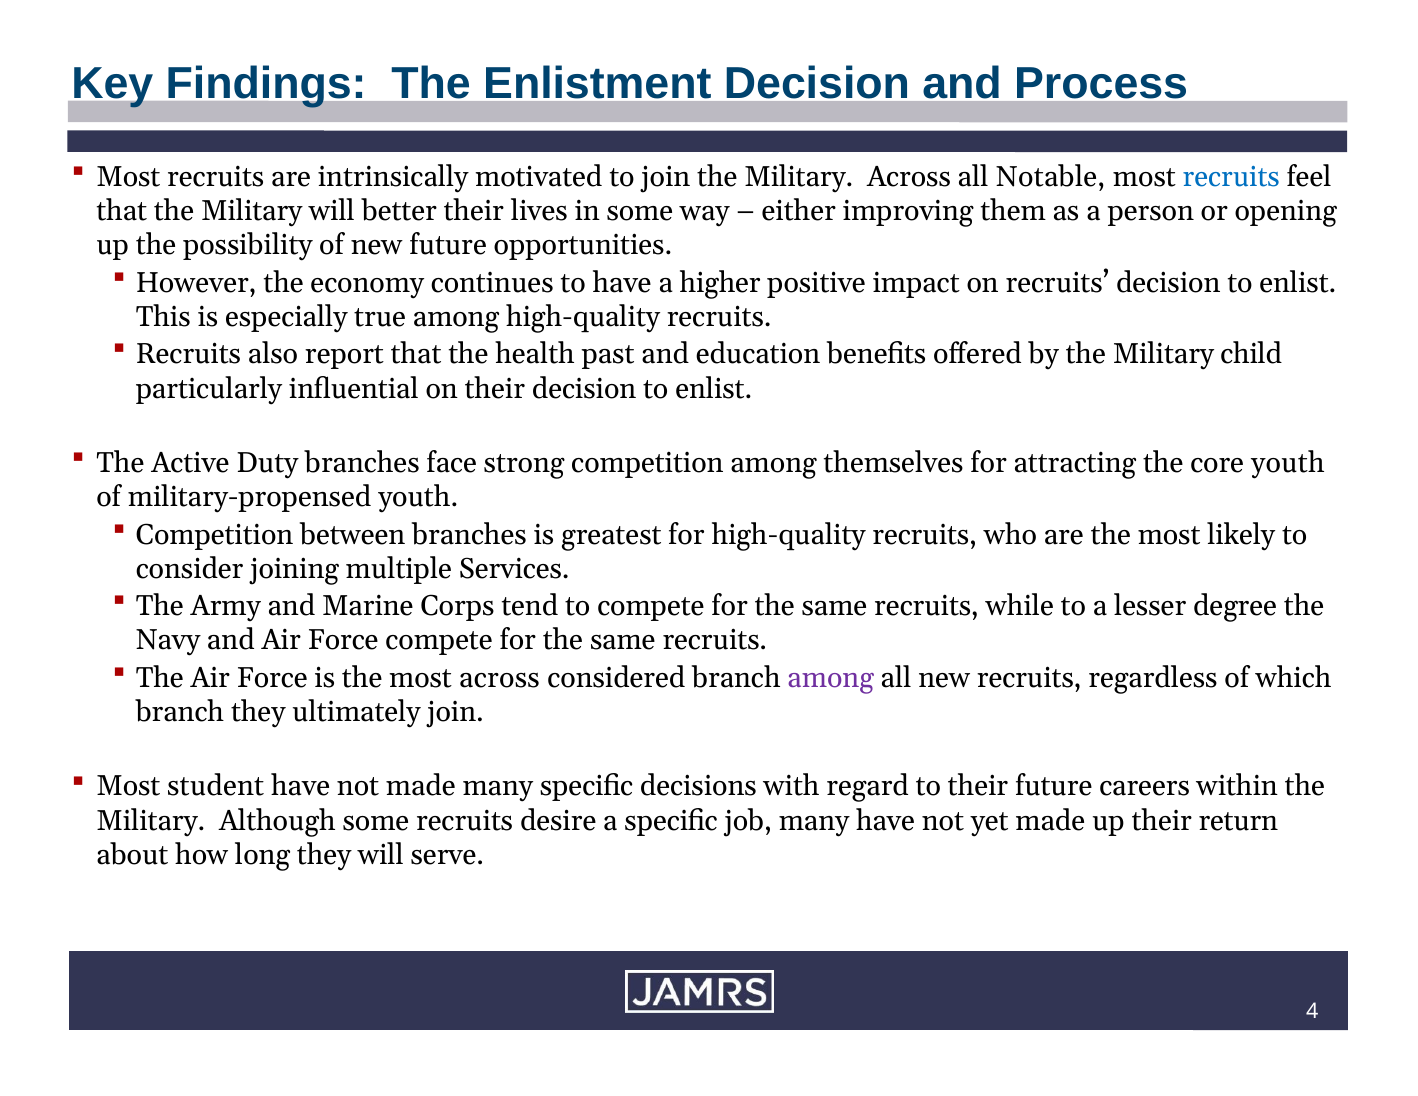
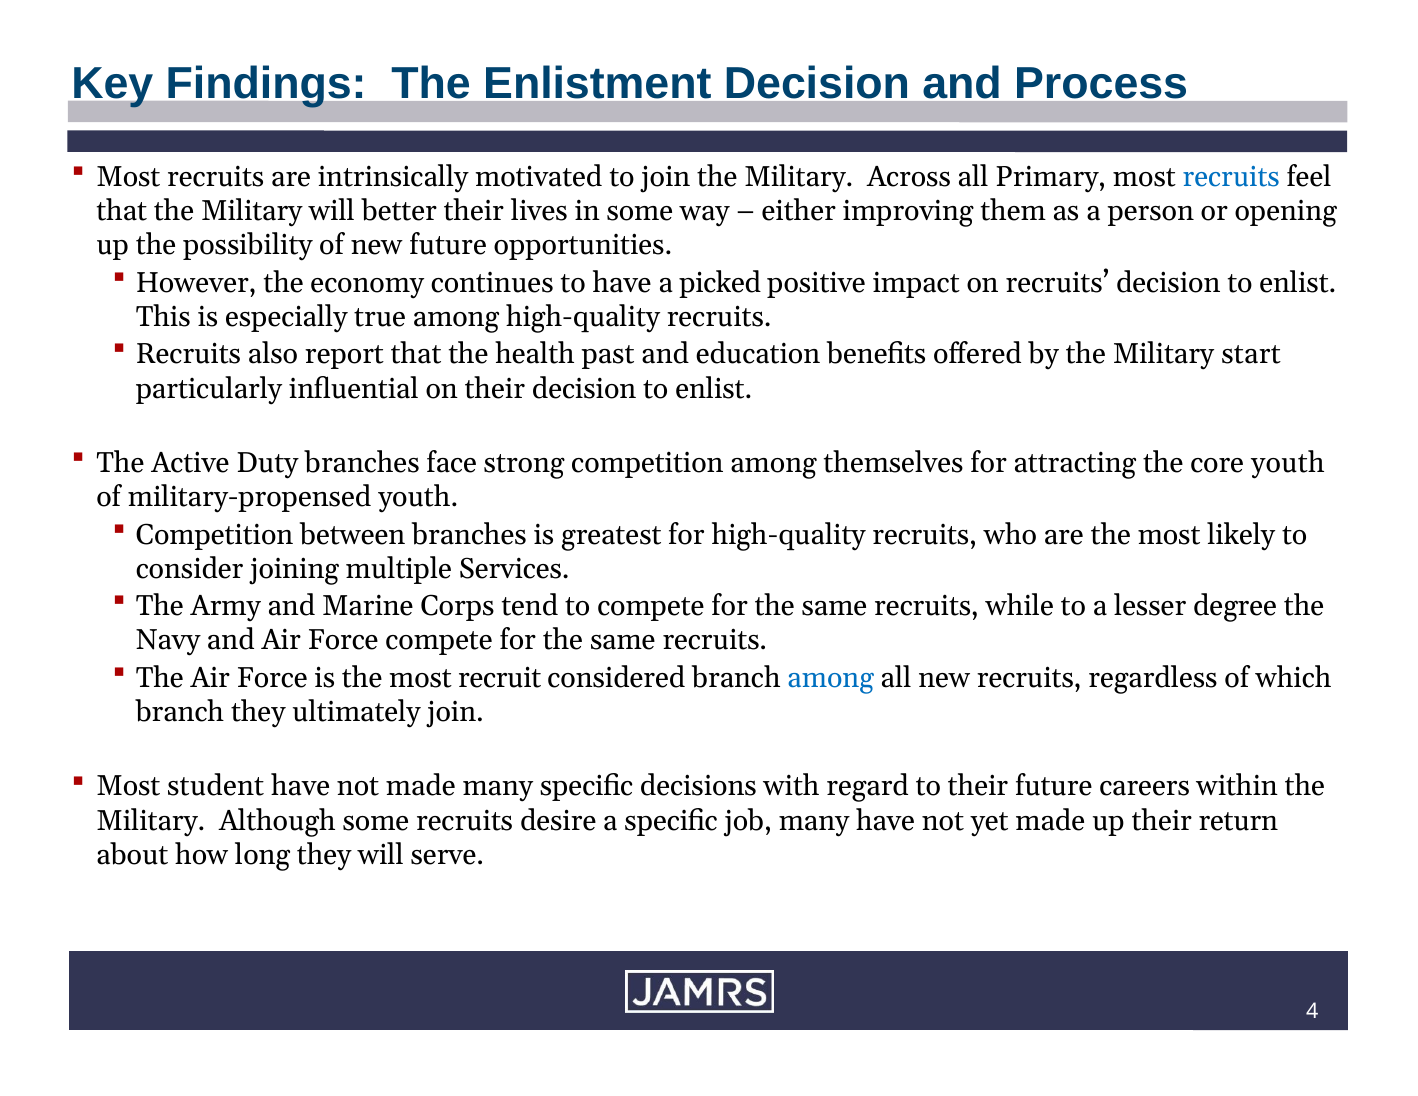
Notable: Notable -> Primary (1051, 177)
higher: higher -> picked (720, 283)
child: child -> start (1251, 354)
most across: across -> recruit (500, 678)
among colour: purple -> blue (831, 678)
